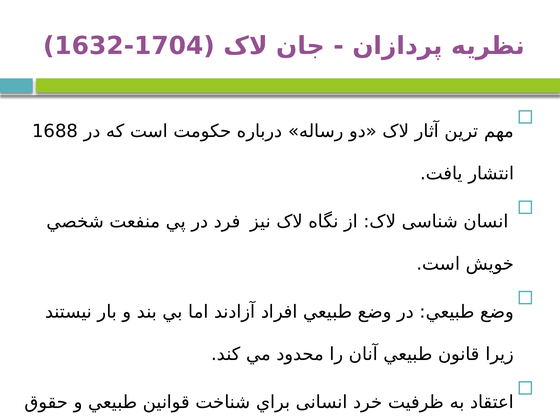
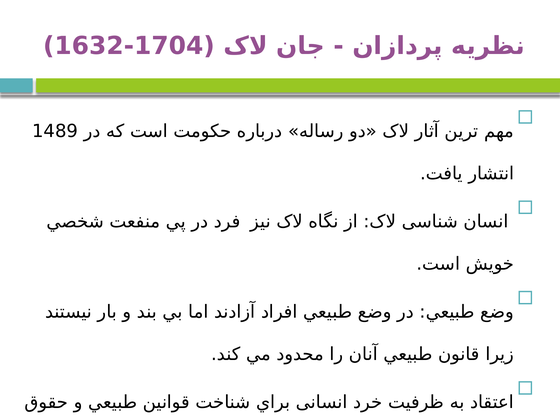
1688: 1688 -> 1489 (55, 131)
